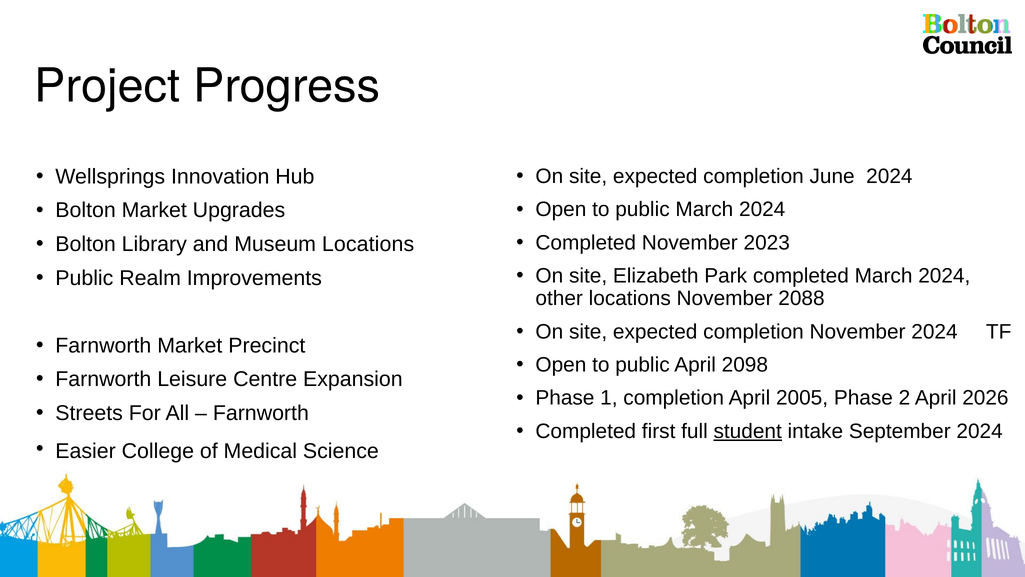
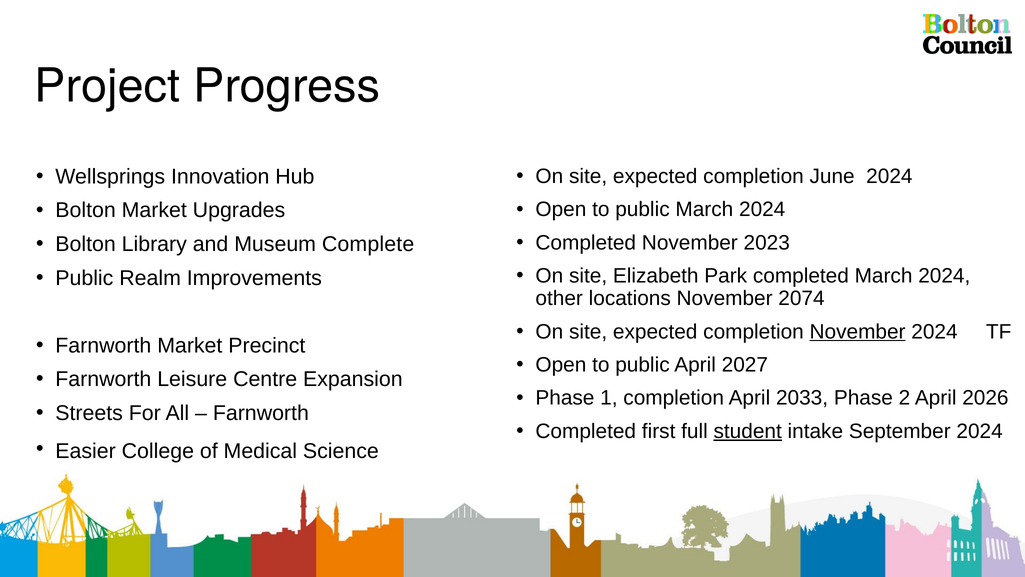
Museum Locations: Locations -> Complete (368, 244)
2088: 2088 -> 2074 (801, 298)
November underline: none -> present (858, 331)
2098: 2098 -> 2027 (745, 365)
2005: 2005 -> 2033 (802, 398)
